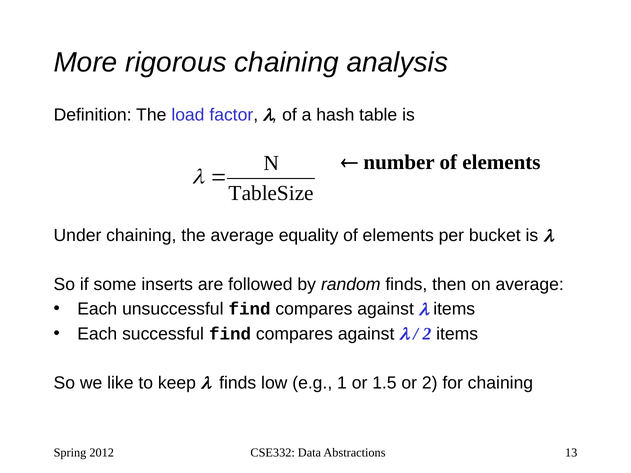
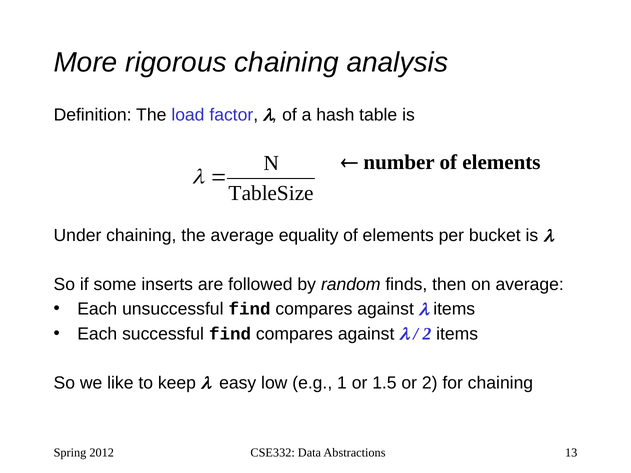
finds: finds -> easy (238, 383)
